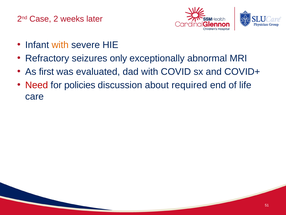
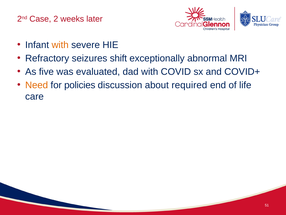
only: only -> shift (118, 58)
first: first -> five (46, 72)
Need colour: red -> orange (37, 85)
